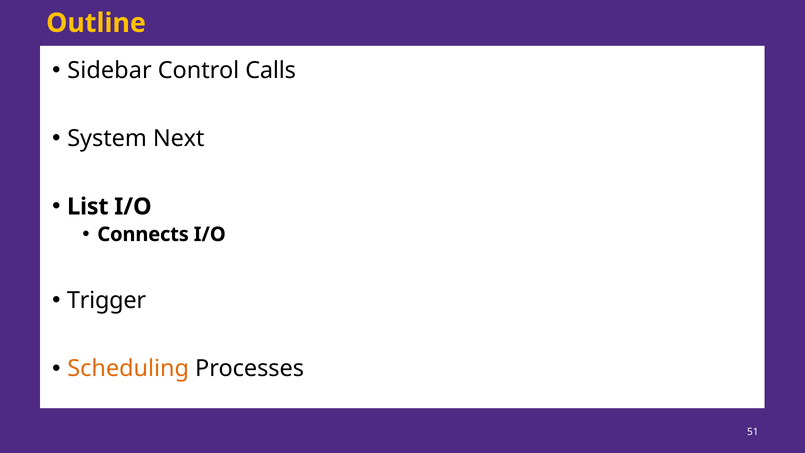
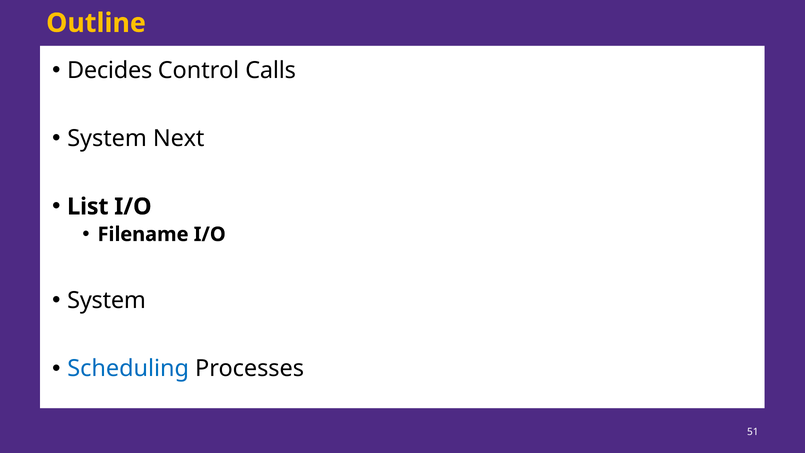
Sidebar: Sidebar -> Decides (110, 70)
Connects: Connects -> Filename (143, 234)
Trigger: Trigger -> System (107, 301)
Scheduling colour: orange -> blue (128, 369)
